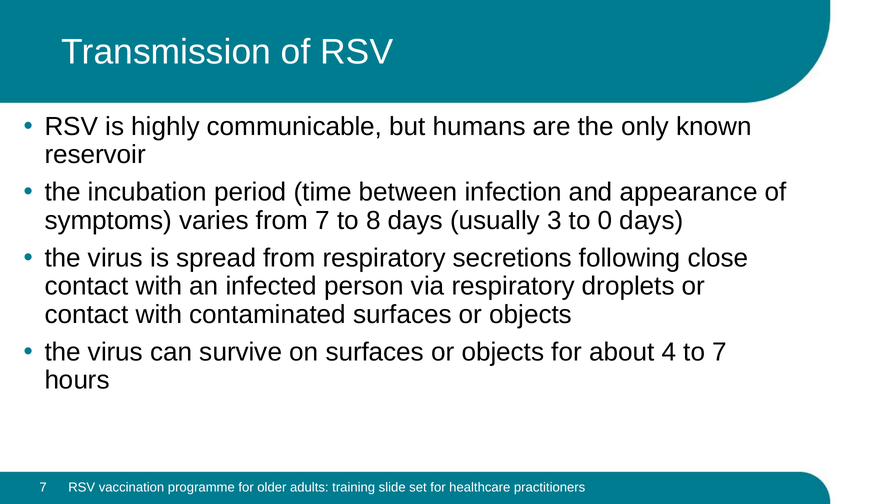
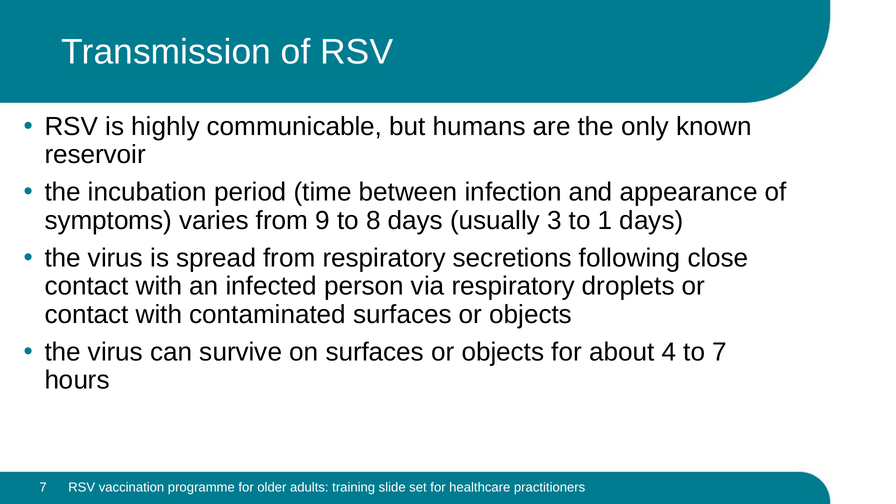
from 7: 7 -> 9 (323, 221)
0: 0 -> 1 (605, 221)
